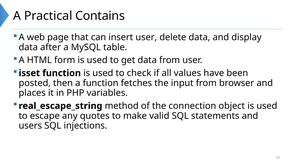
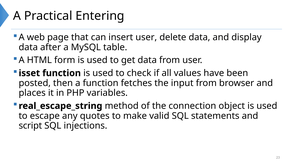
Contains: Contains -> Entering (100, 16)
users: users -> script (30, 126)
